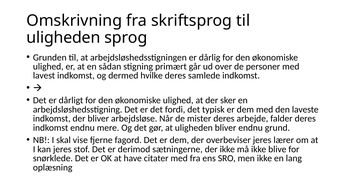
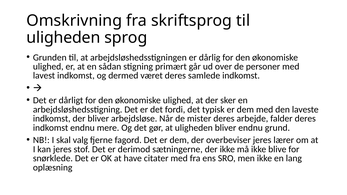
hvilke: hvilke -> været (152, 76)
vise: vise -> valg (80, 140)
